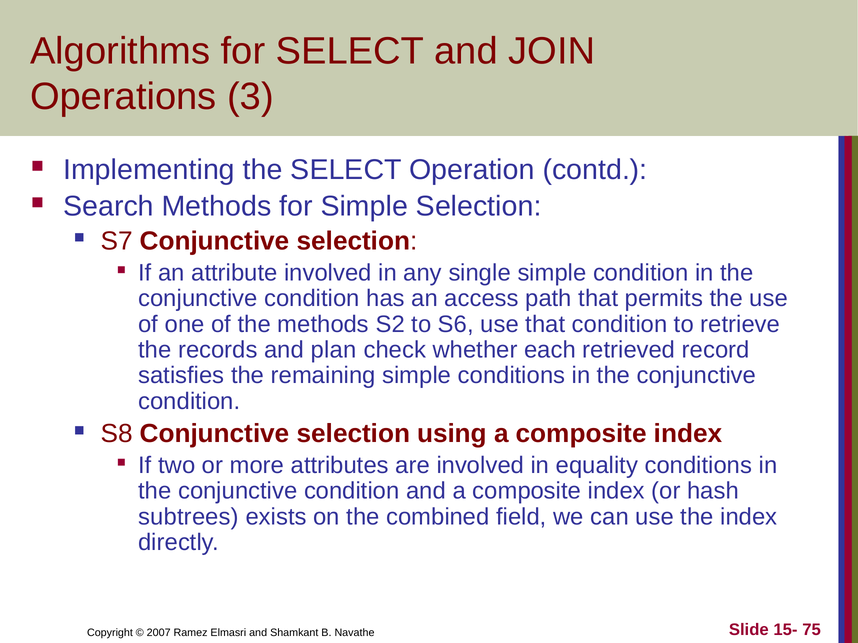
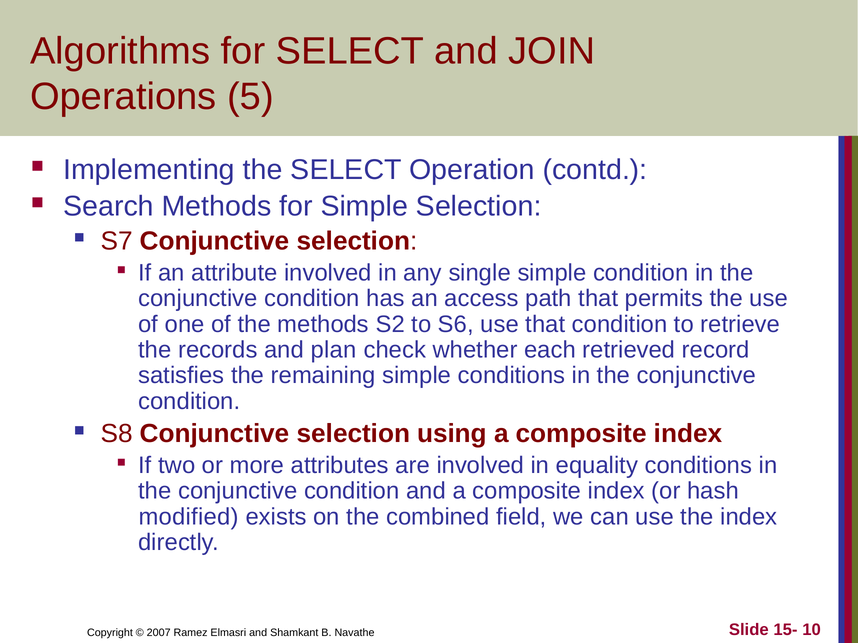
3: 3 -> 5 (250, 97)
subtrees: subtrees -> modified (189, 517)
75: 75 -> 10 (812, 630)
